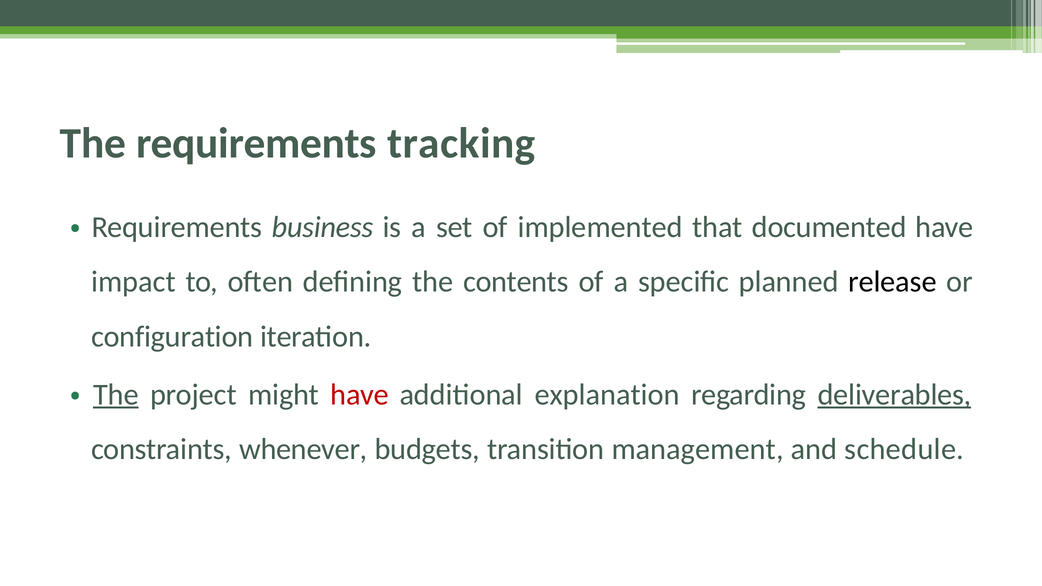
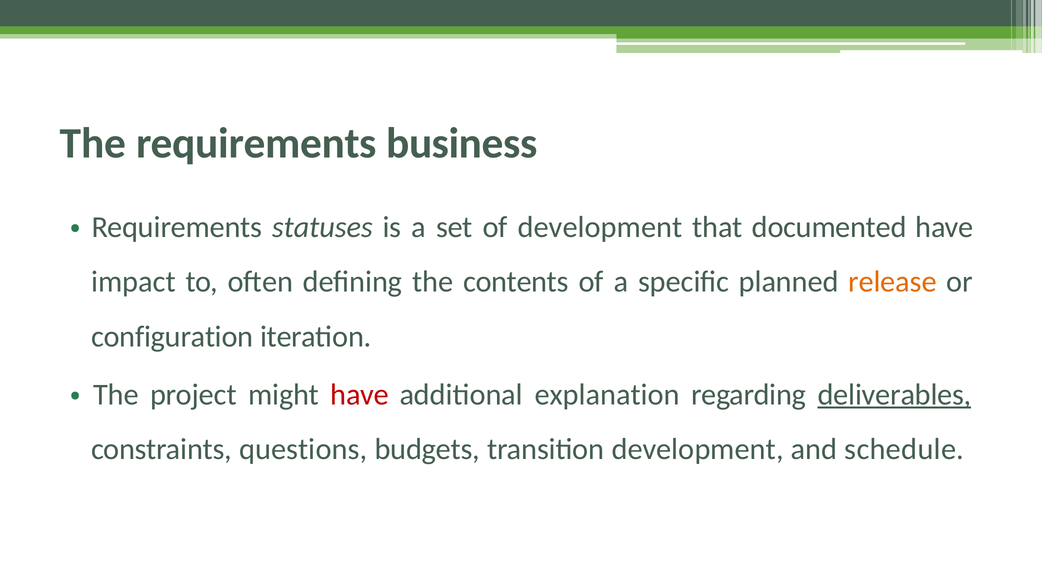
tracking: tracking -> business (462, 144)
business: business -> statuses (322, 227)
of implemented: implemented -> development (600, 227)
release colour: black -> orange (892, 282)
The underline: present -> none (116, 395)
whenever: whenever -> questions (303, 449)
transition management: management -> development (698, 449)
